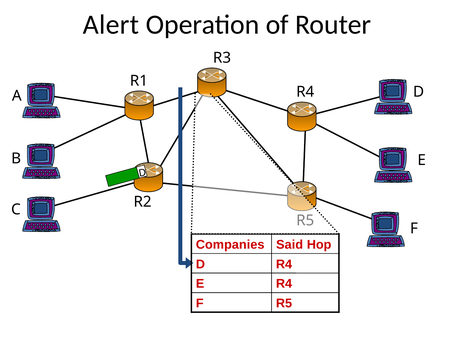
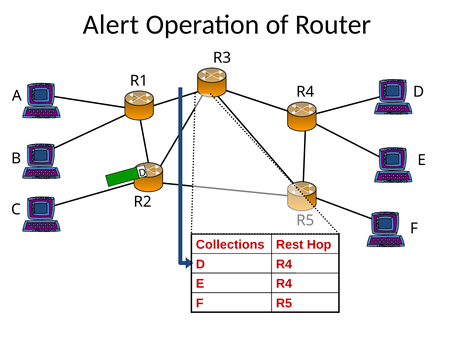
Companies: Companies -> Collections (230, 244)
Said: Said -> Rest (290, 244)
